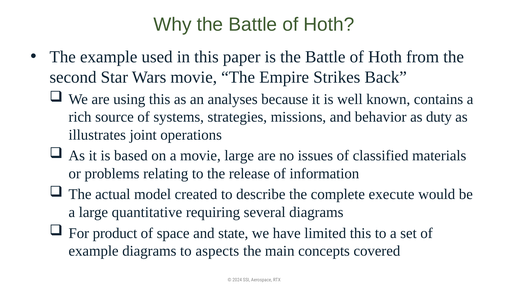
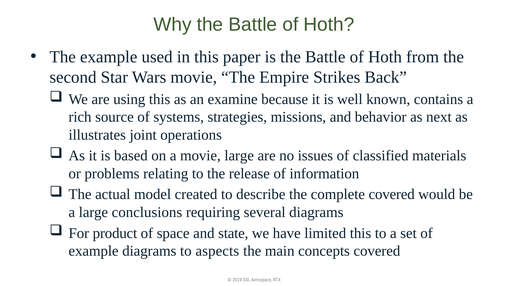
analyses: analyses -> examine (233, 99)
duty: duty -> next (439, 117)
complete execute: execute -> covered (392, 194)
quantitative: quantitative -> conclusions (147, 212)
